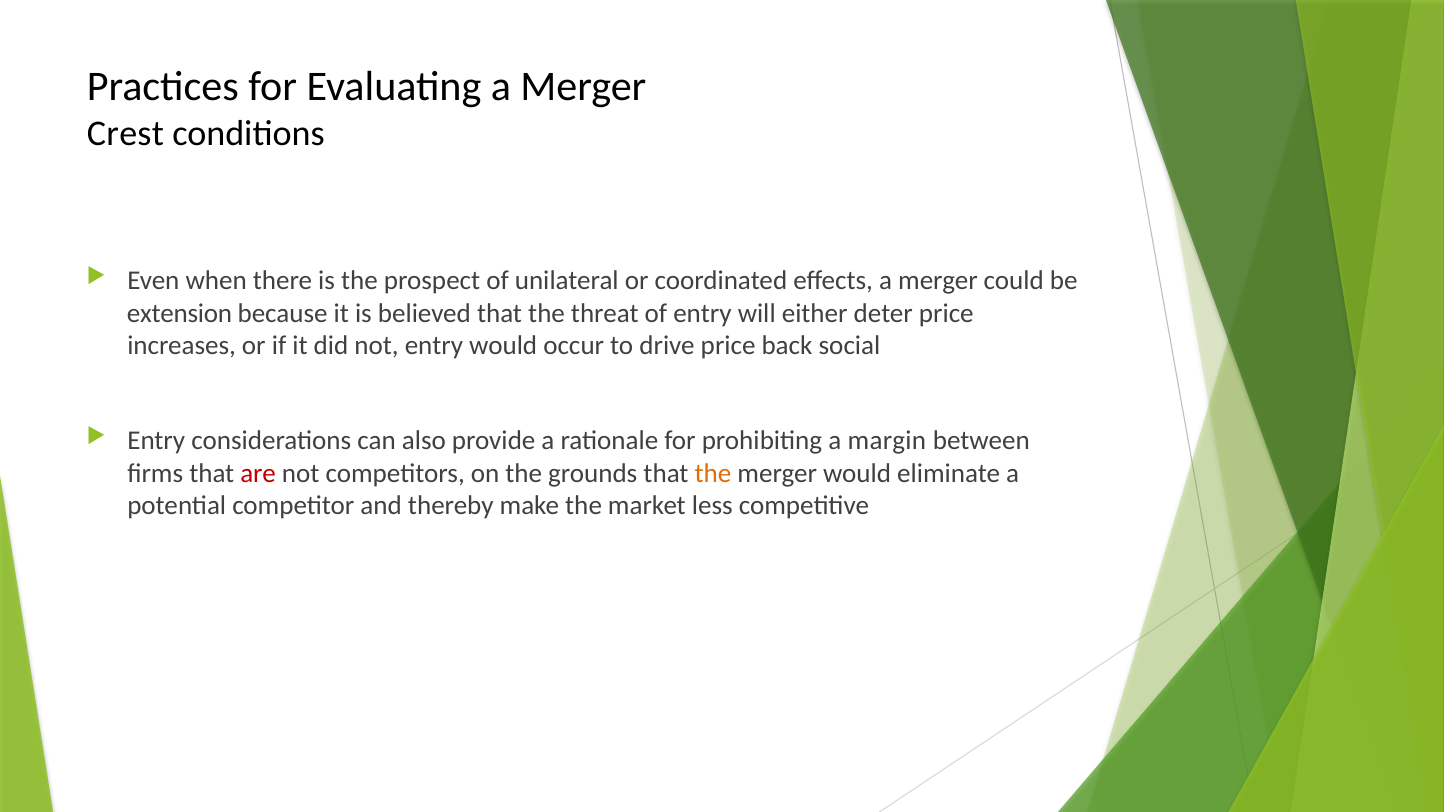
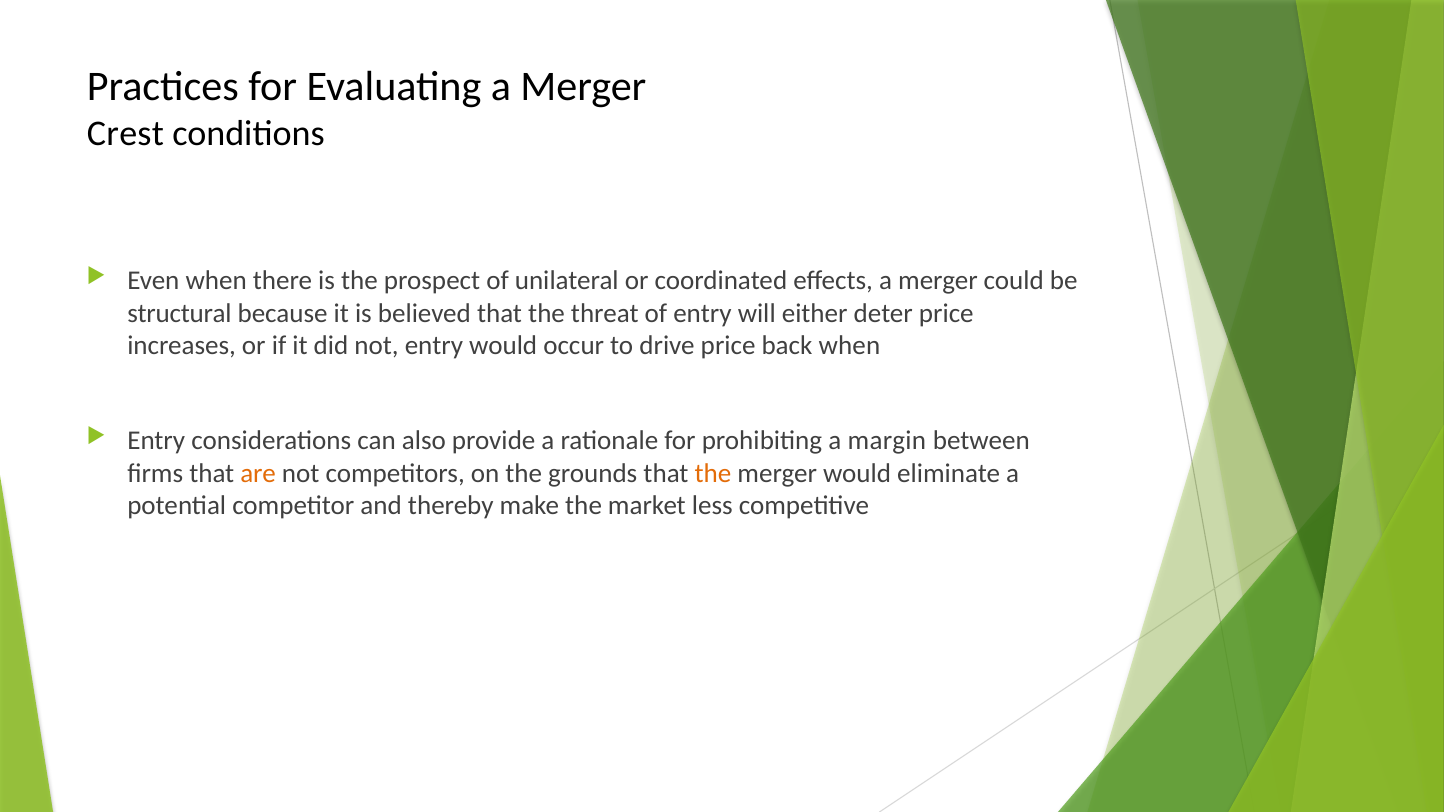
extension: extension -> structural (179, 313)
back social: social -> when (849, 346)
are colour: red -> orange (258, 473)
